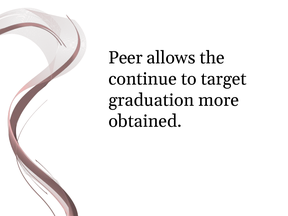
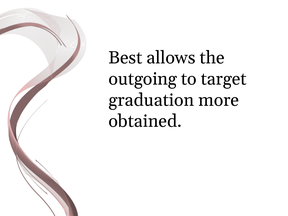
Peer: Peer -> Best (125, 58)
continue: continue -> outgoing (143, 79)
